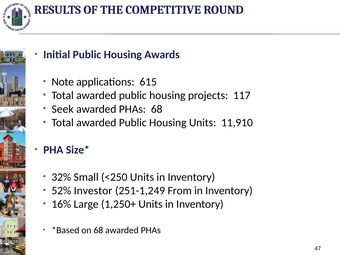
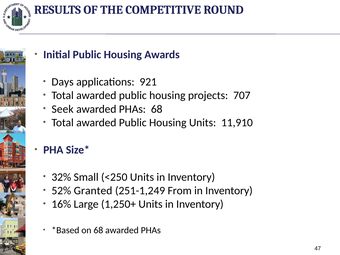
Note: Note -> Days (63, 82)
615: 615 -> 921 (148, 82)
117: 117 -> 707 (242, 95)
Investor: Investor -> Granted (93, 191)
